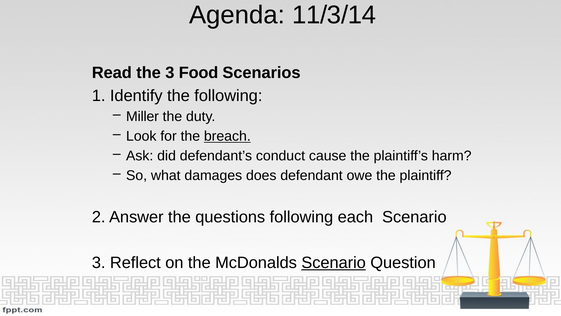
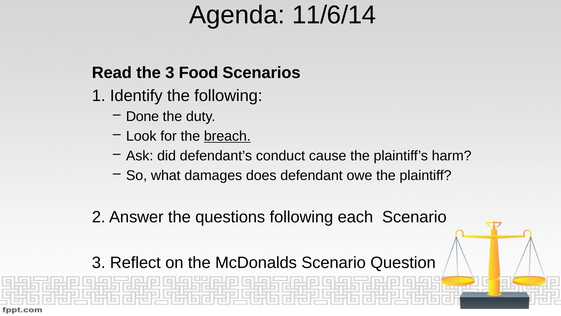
11/3/14: 11/3/14 -> 11/6/14 (334, 15)
Miller: Miller -> Done (142, 116)
Scenario underline: present -> none (334, 263)
